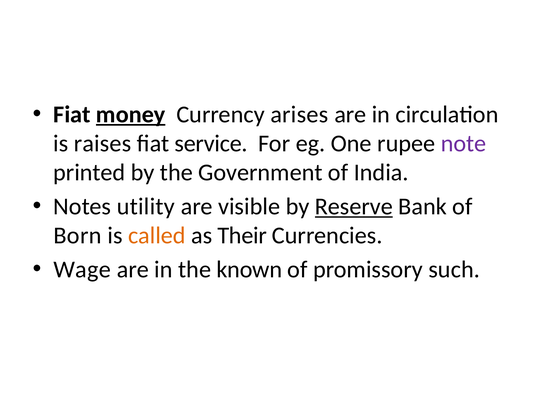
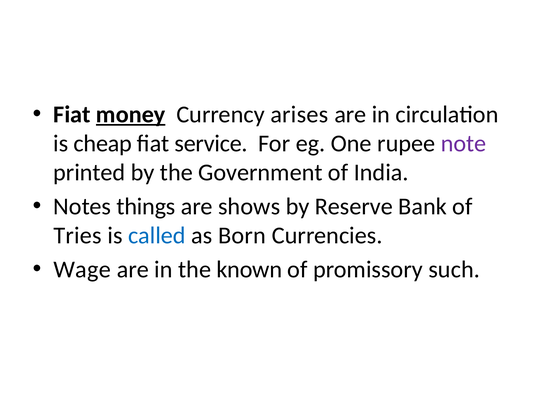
raises: raises -> cheap (103, 144)
utility: utility -> things (146, 207)
visible: visible -> shows (249, 207)
Reserve underline: present -> none (354, 207)
Born: Born -> Tries (78, 236)
called colour: orange -> blue (157, 236)
Their: Their -> Born (242, 236)
